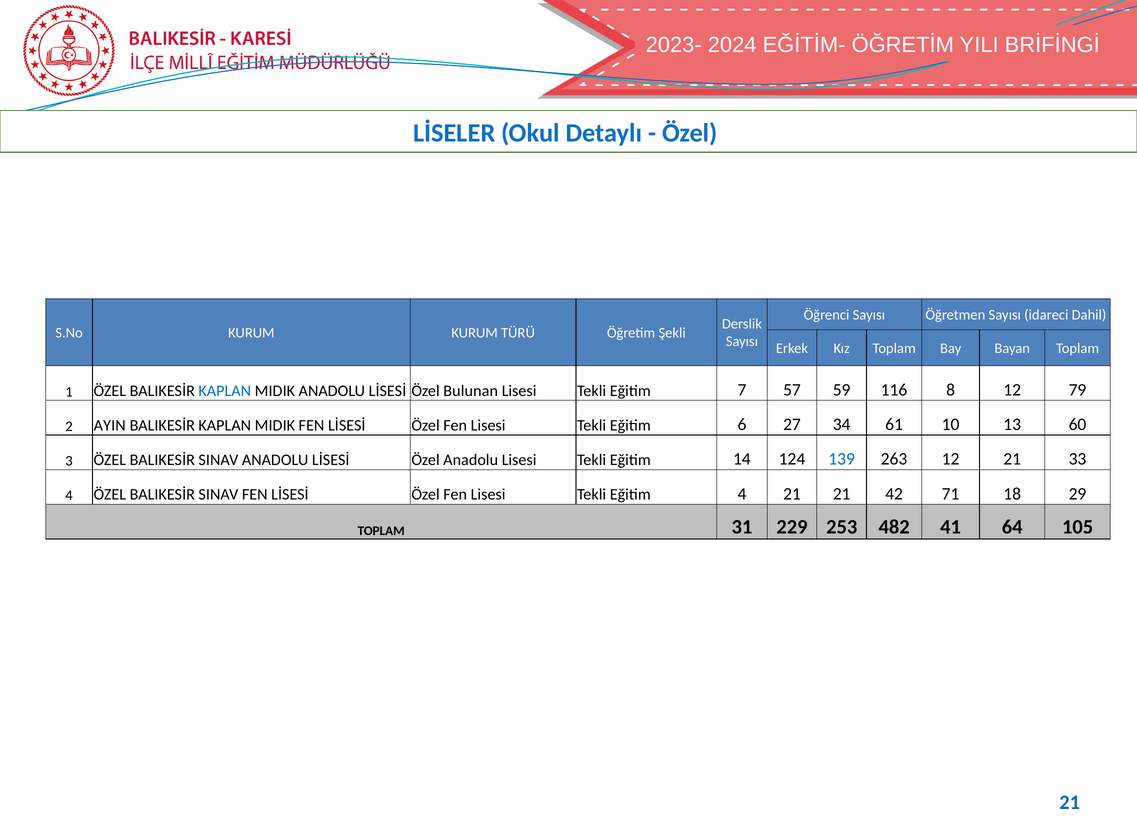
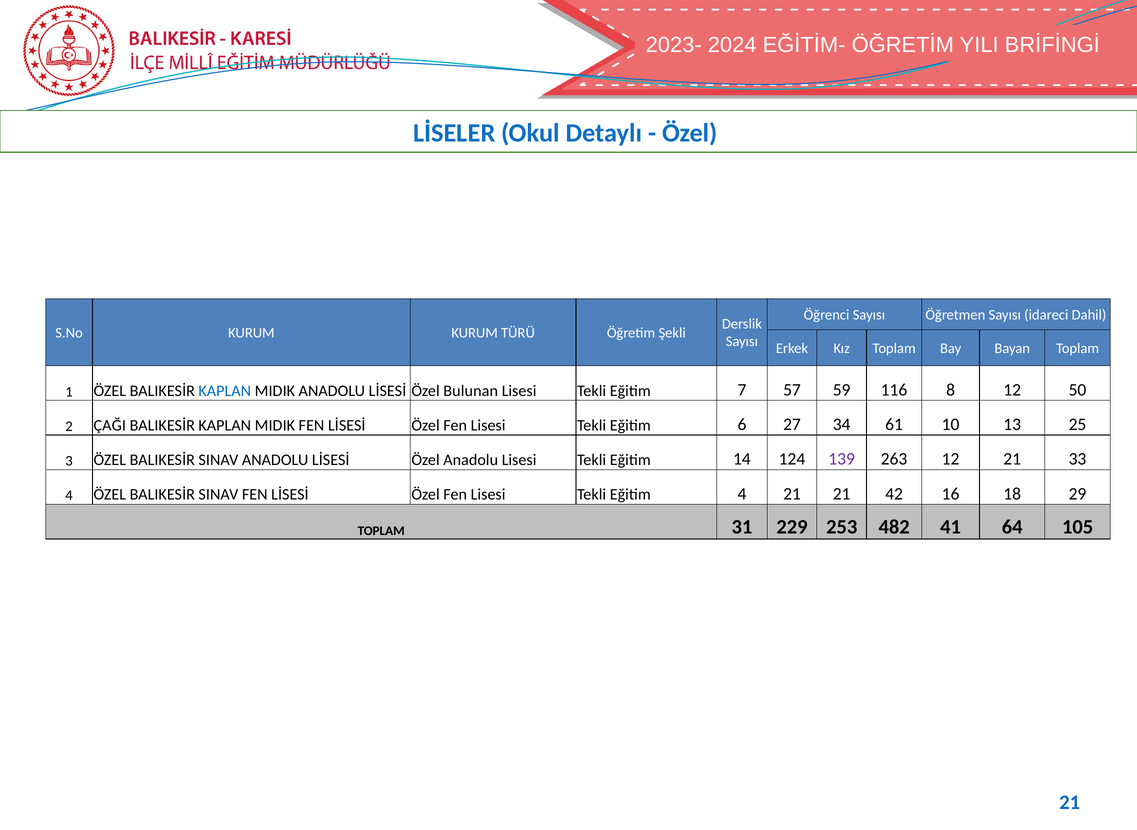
79: 79 -> 50 (1078, 390)
AYIN: AYIN -> ÇAĞI (110, 425)
60: 60 -> 25 (1078, 425)
139 colour: blue -> purple (842, 459)
71: 71 -> 16 (951, 494)
